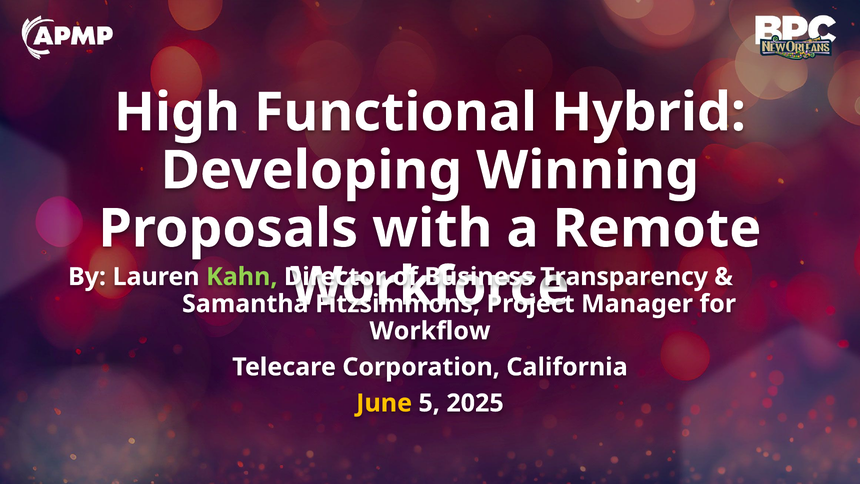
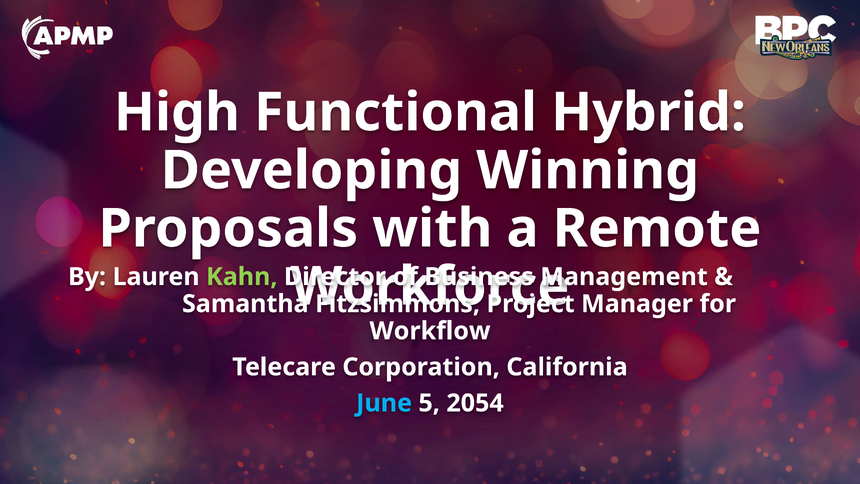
Transparency: Transparency -> Management (624, 277)
June colour: yellow -> light blue (384, 403)
2025: 2025 -> 2054 (475, 403)
